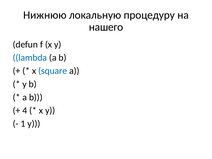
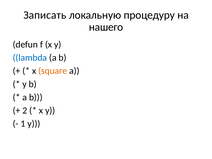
Нижнюю: Нижнюю -> Записать (45, 15)
square colour: blue -> orange (53, 71)
4: 4 -> 2 (25, 110)
